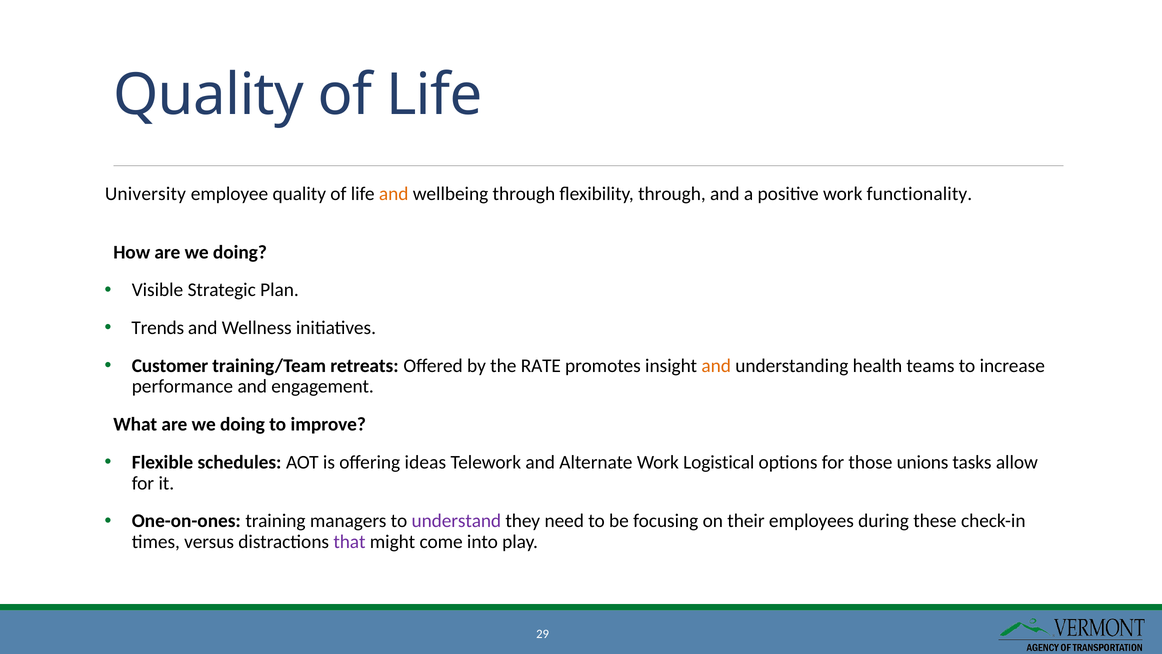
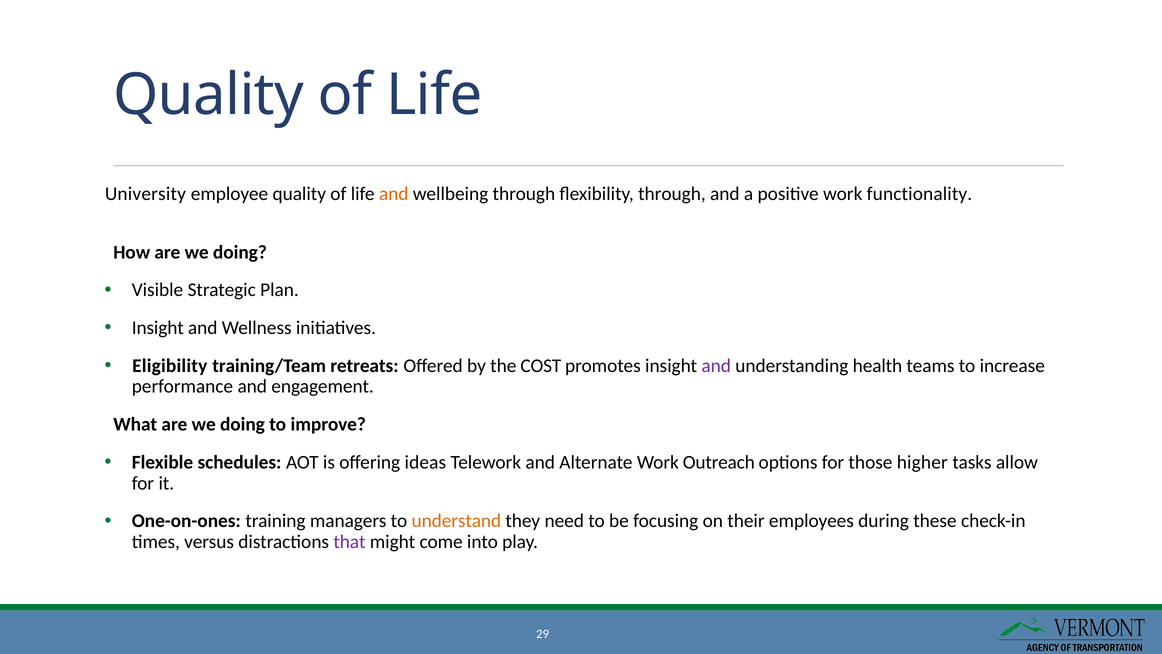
Trends: Trends -> Insight (158, 328)
Customer: Customer -> Eligibility (170, 366)
RATE: RATE -> COST (541, 366)
and colour: orange -> purple (716, 366)
Logistical: Logistical -> Outreach (719, 462)
unions: unions -> higher (922, 462)
understand colour: purple -> orange (456, 521)
